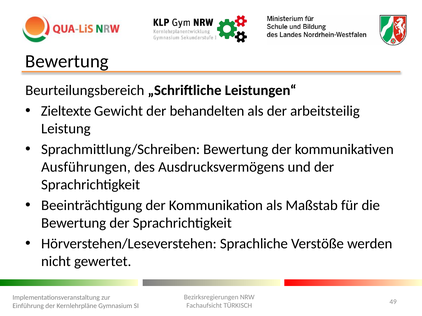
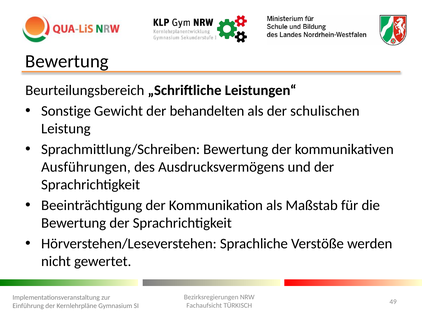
Zieltexte: Zieltexte -> Sonstige (66, 111)
arbeitsteilig: arbeitsteilig -> schulischen (325, 111)
